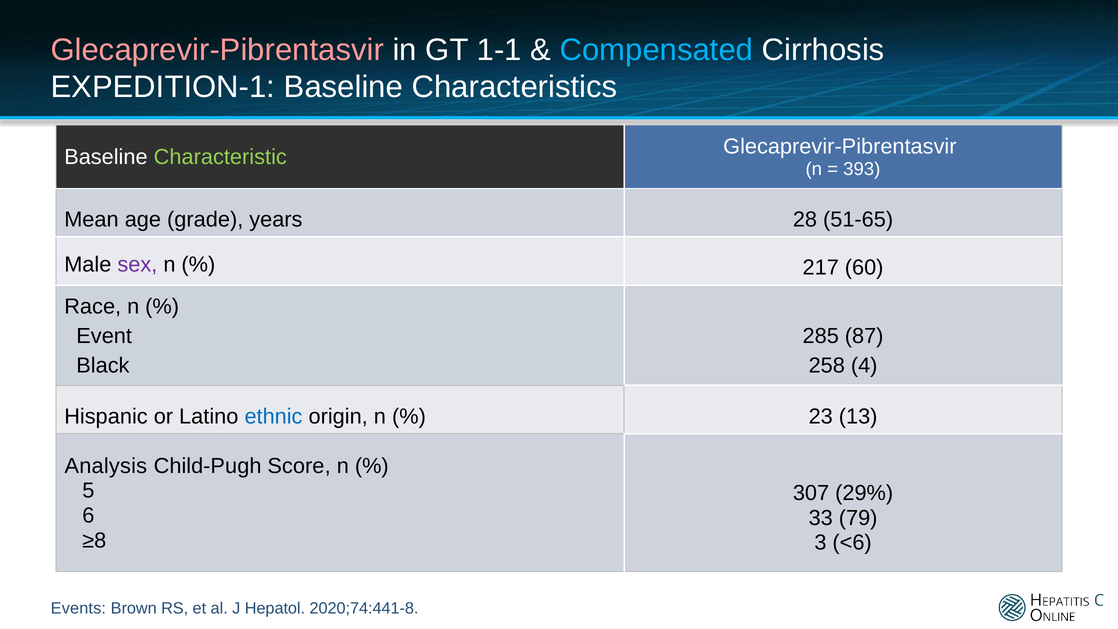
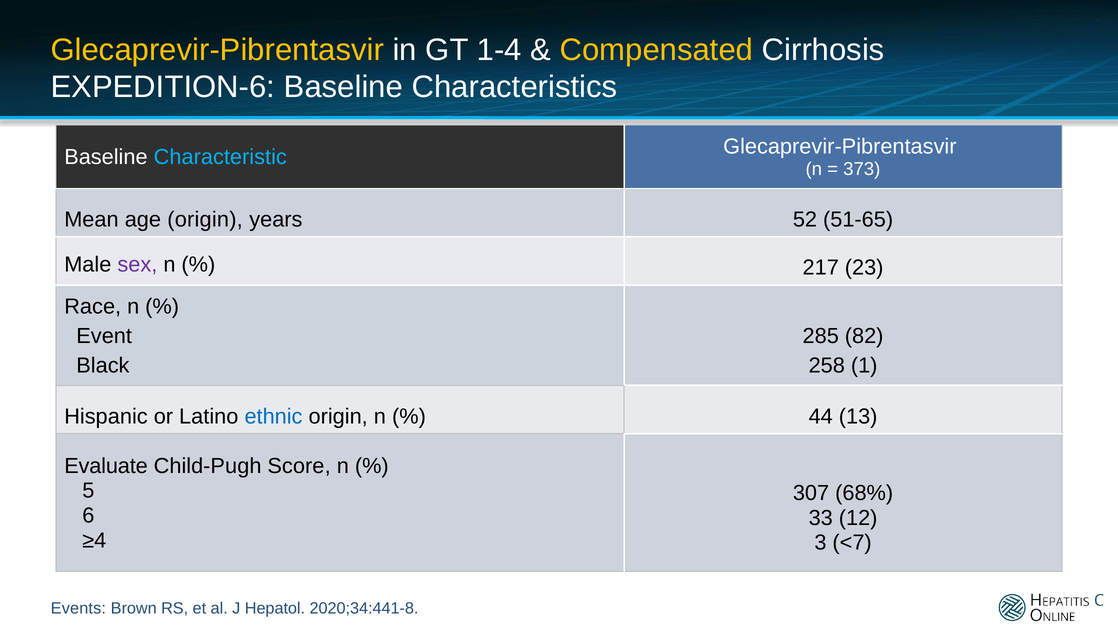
Glecaprevir-Pibrentasvir colour: pink -> yellow (217, 50)
1-1: 1-1 -> 1-4 (499, 50)
Compensated colour: light blue -> yellow (656, 50)
EXPEDITION-1: EXPEDITION-1 -> EXPEDITION-6 (163, 87)
Characteristic colour: light green -> light blue (220, 157)
393: 393 -> 373 (862, 169)
age grade: grade -> origin (205, 219)
28: 28 -> 52 (805, 219)
60: 60 -> 23 (864, 268)
87: 87 -> 82 (864, 336)
4: 4 -> 1 (864, 365)
23: 23 -> 44 (821, 416)
Analysis: Analysis -> Evaluate (106, 466)
29%: 29% -> 68% (864, 493)
79: 79 -> 12 (858, 518)
≥8: ≥8 -> ≥4 (94, 540)
<6: <6 -> <7 (852, 543)
2020;74:441-8: 2020;74:441-8 -> 2020;34:441-8 (364, 608)
